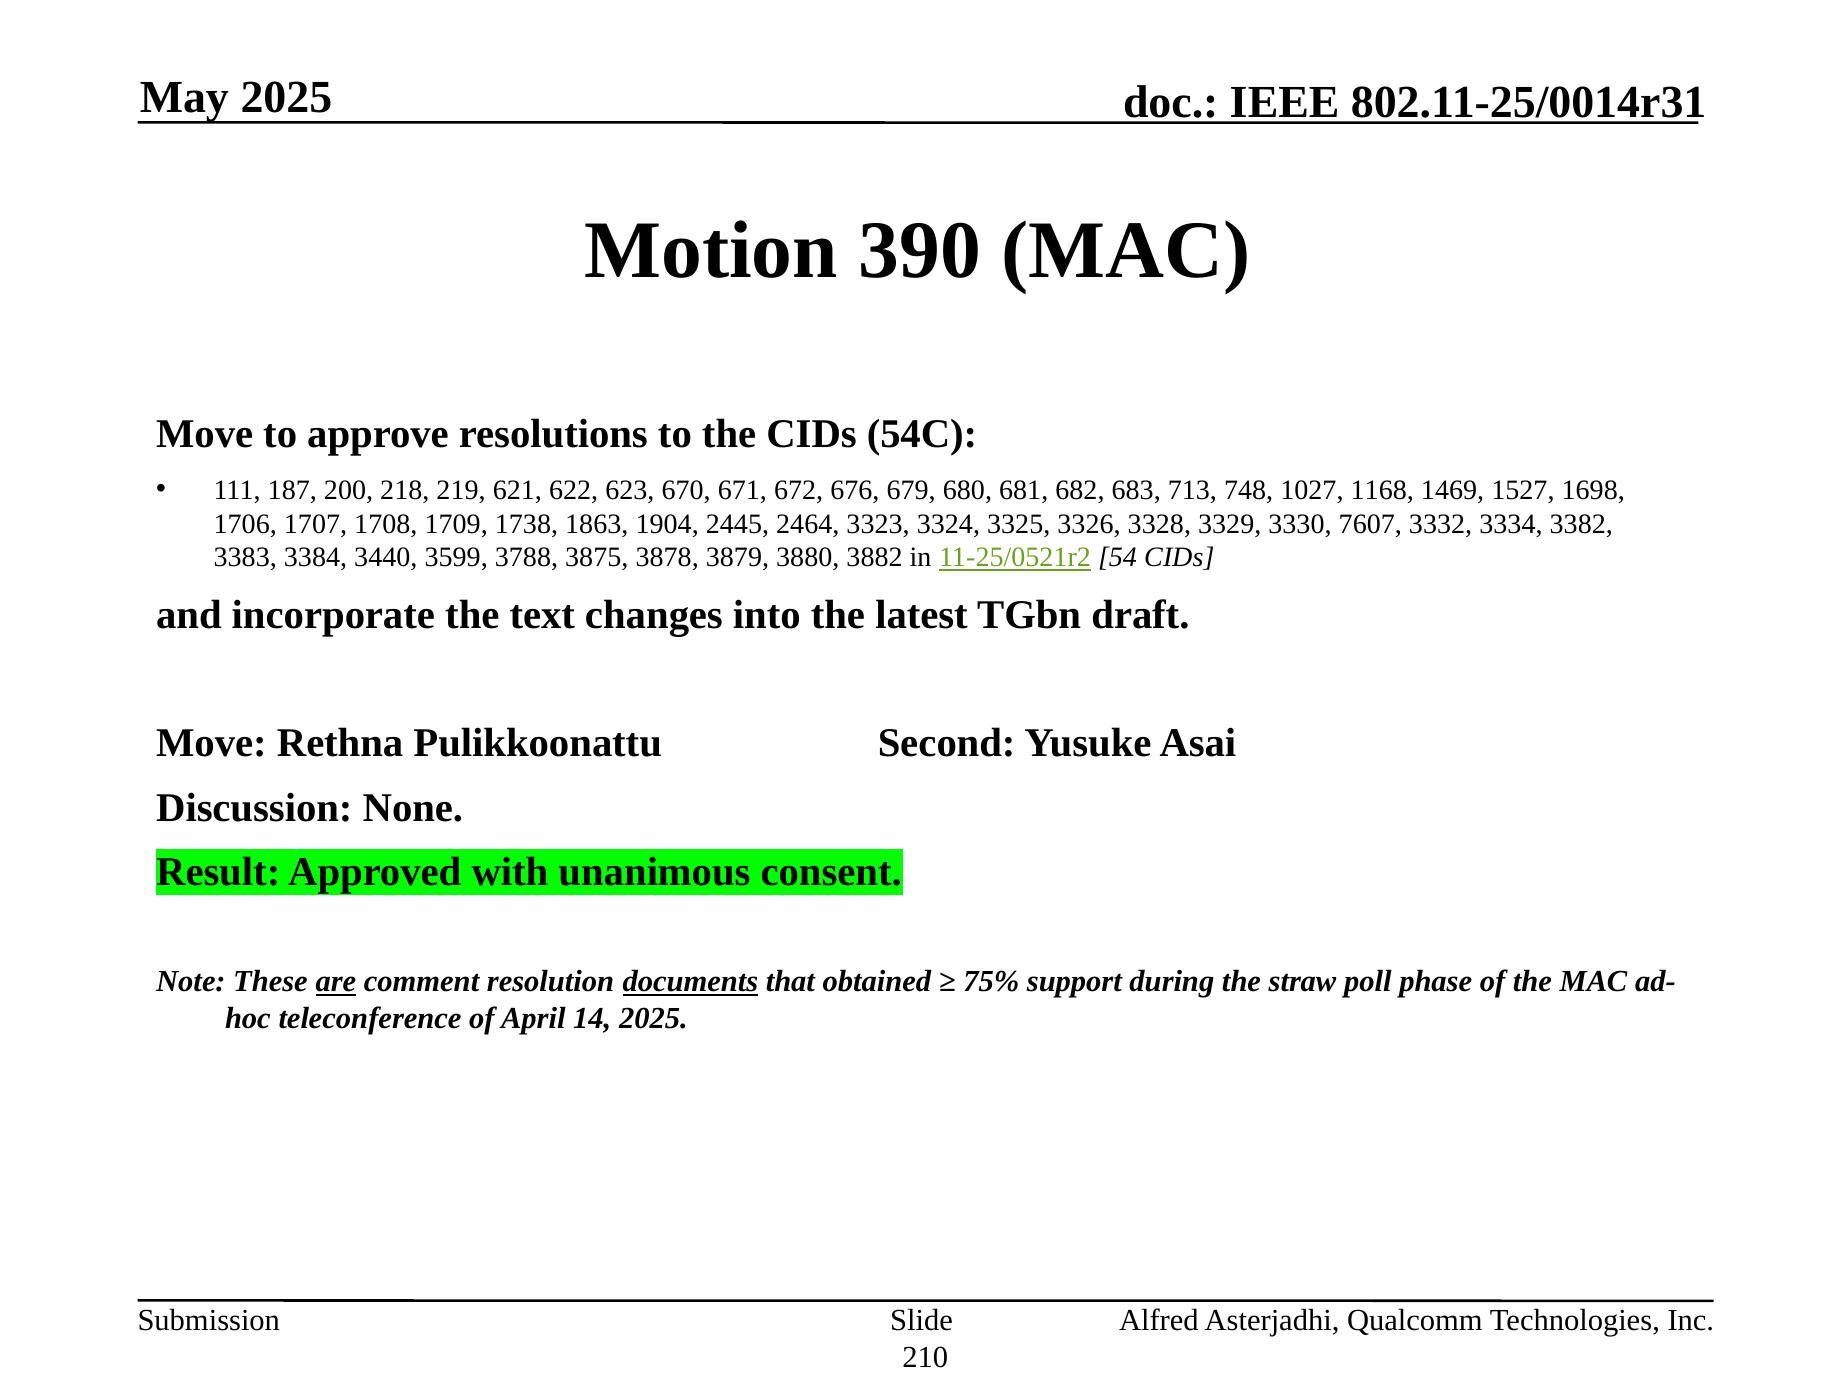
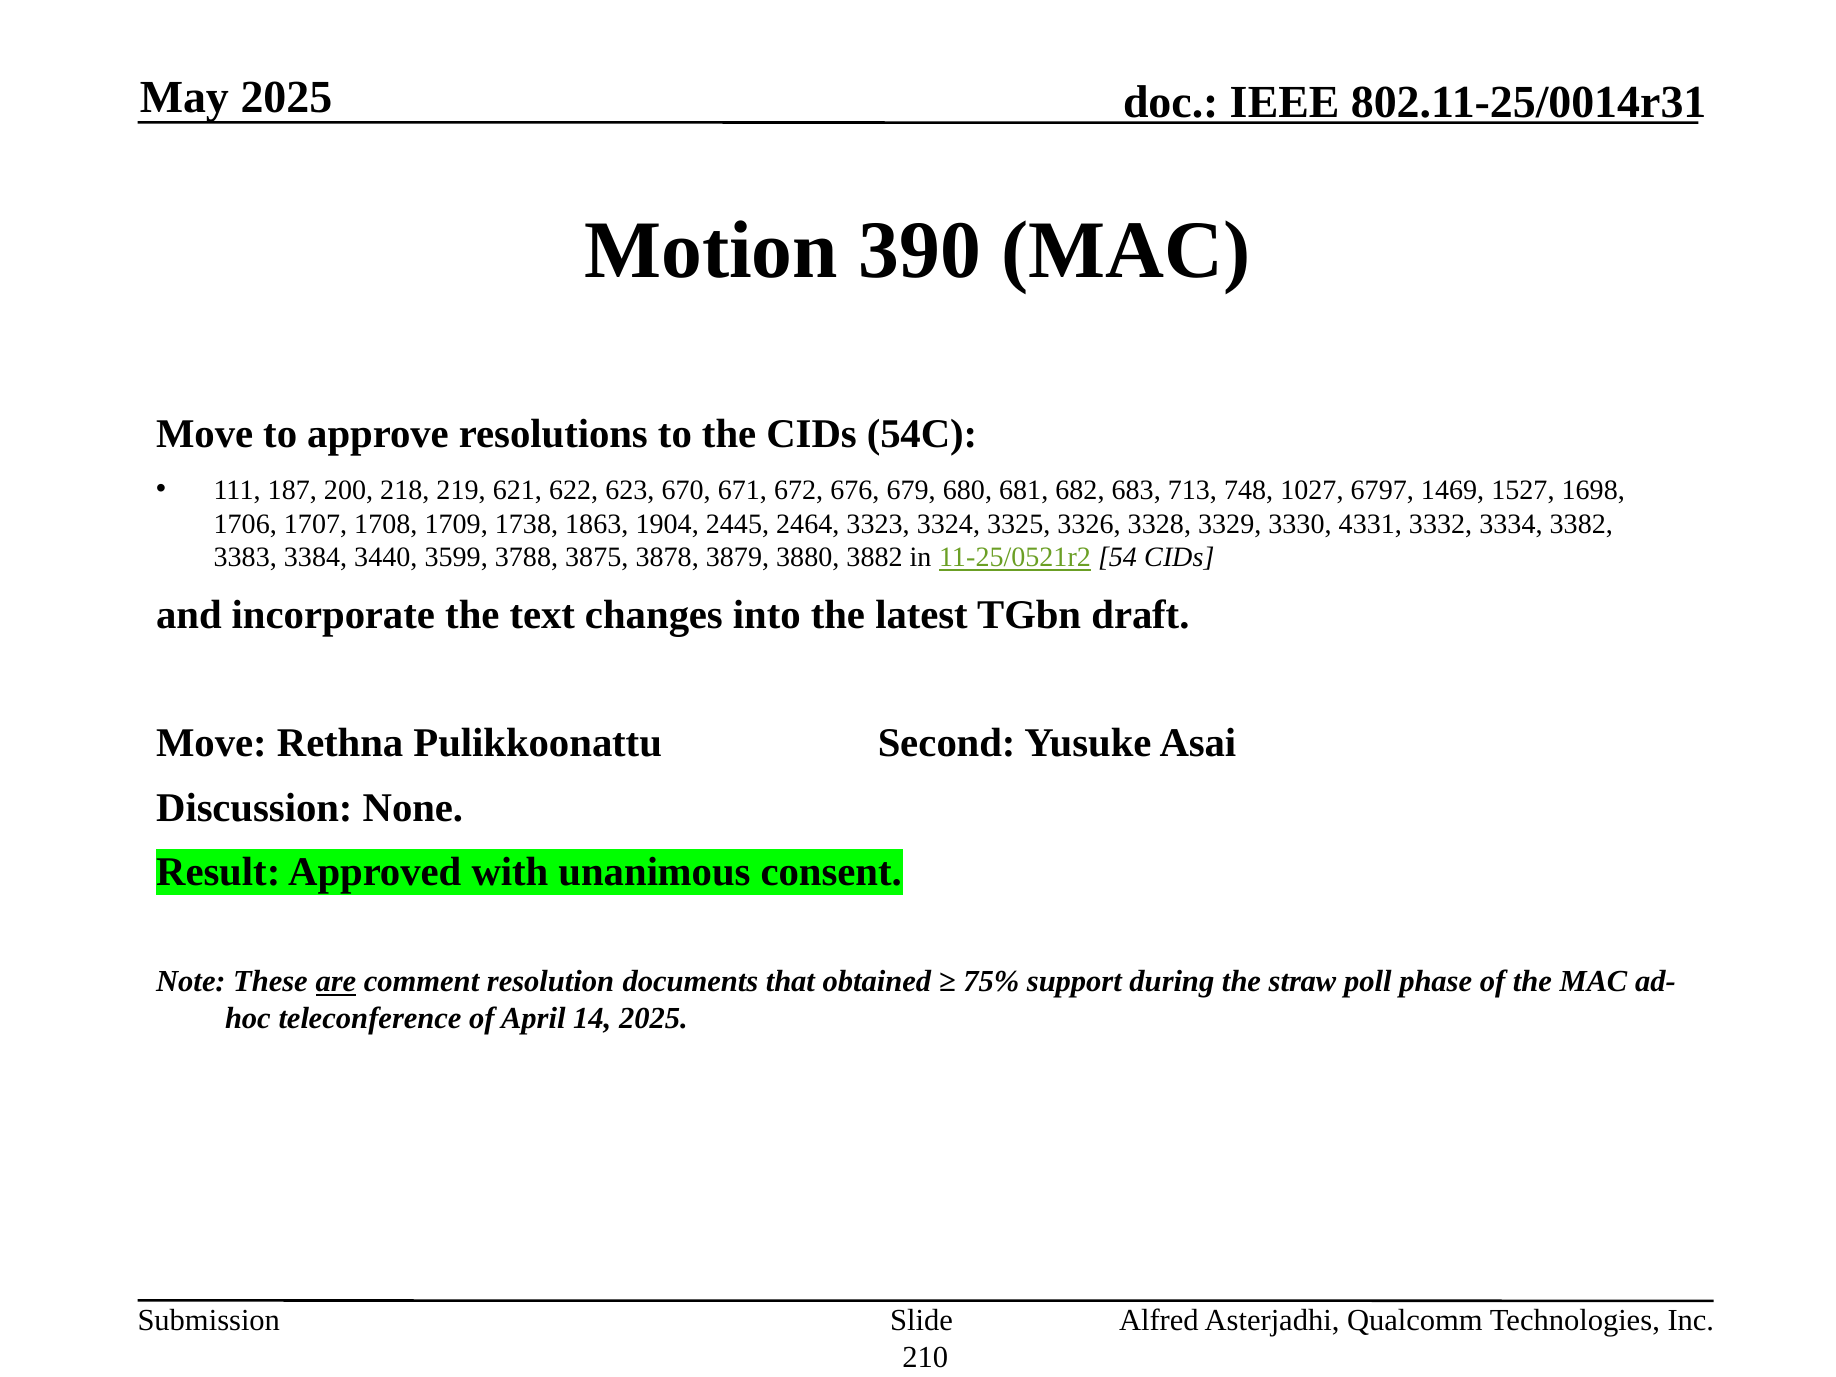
1168: 1168 -> 6797 (1382, 490)
7607: 7607 -> 4331 (1370, 524)
documents underline: present -> none (690, 981)
